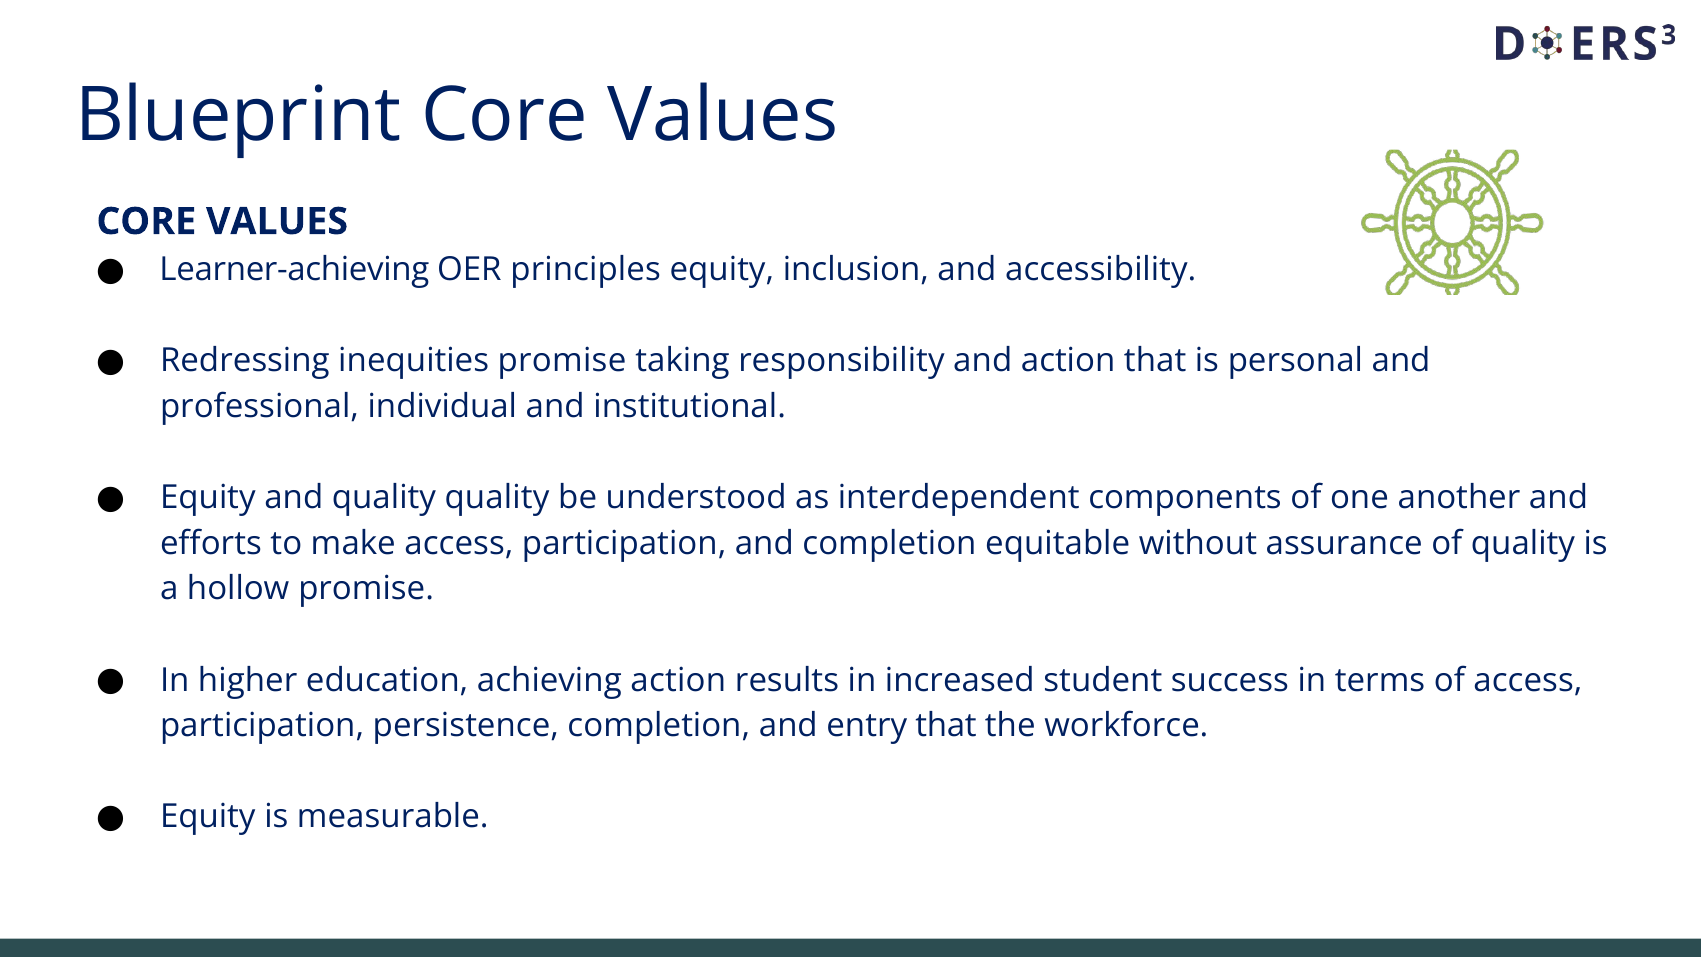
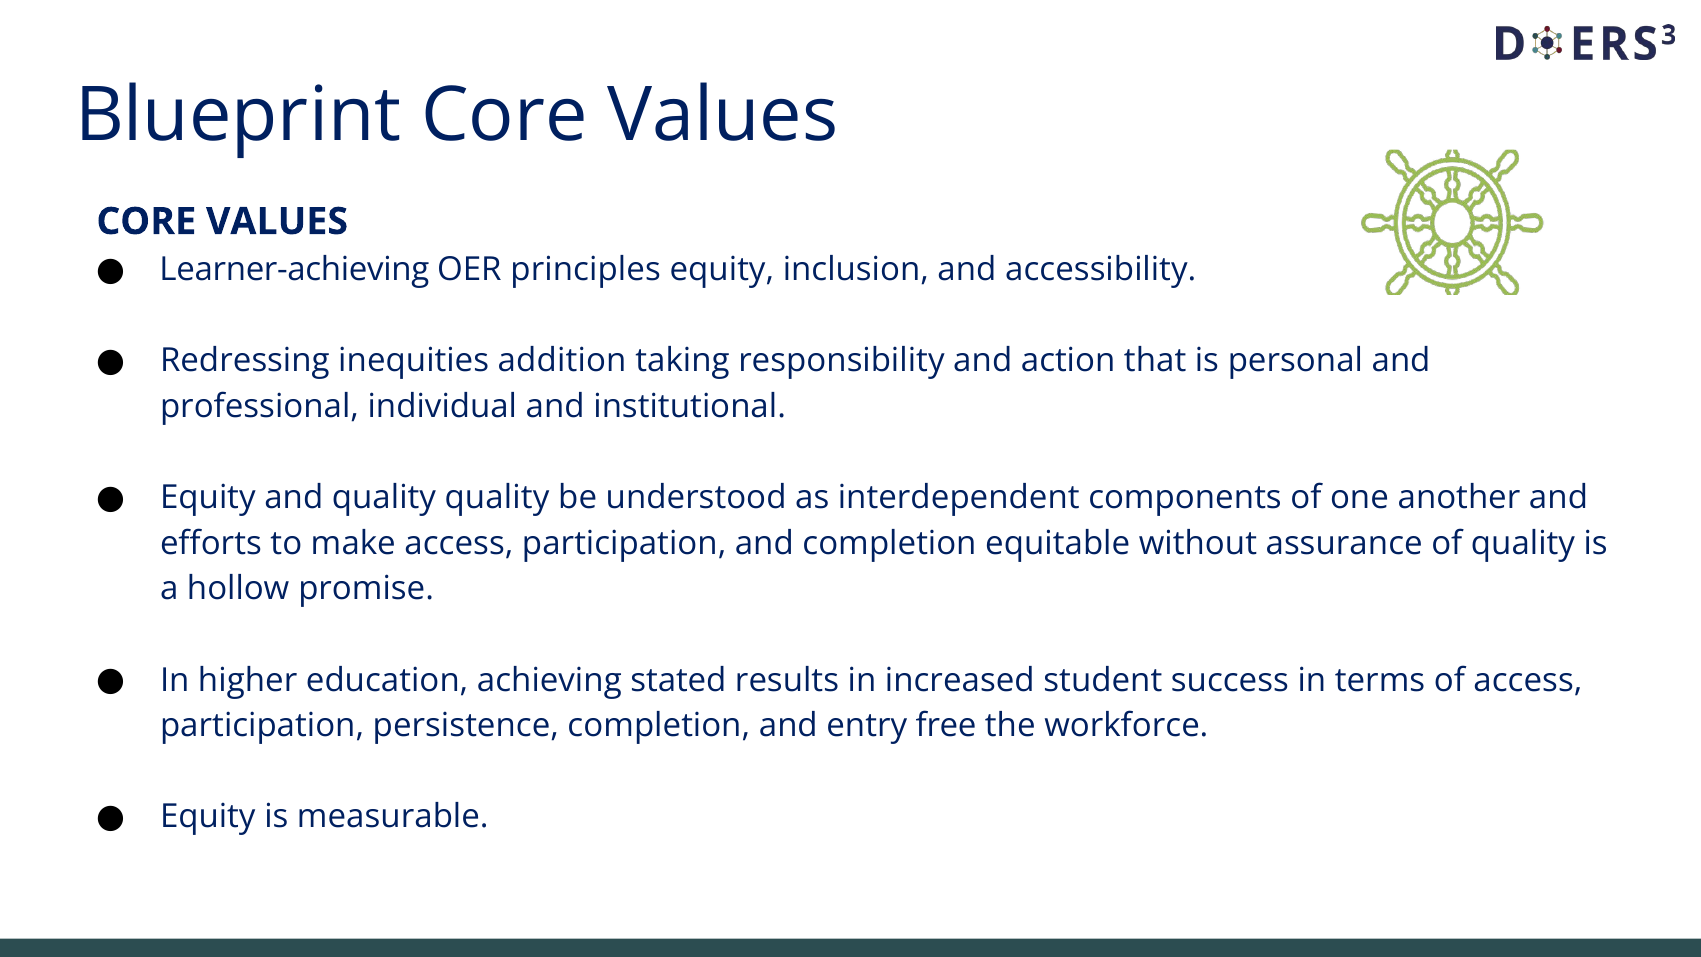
inequities promise: promise -> addition (562, 361)
achieving action: action -> stated (678, 680)
entry that: that -> free (946, 726)
